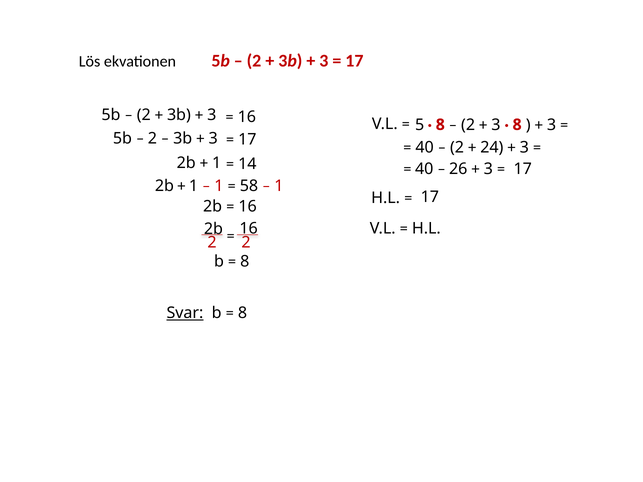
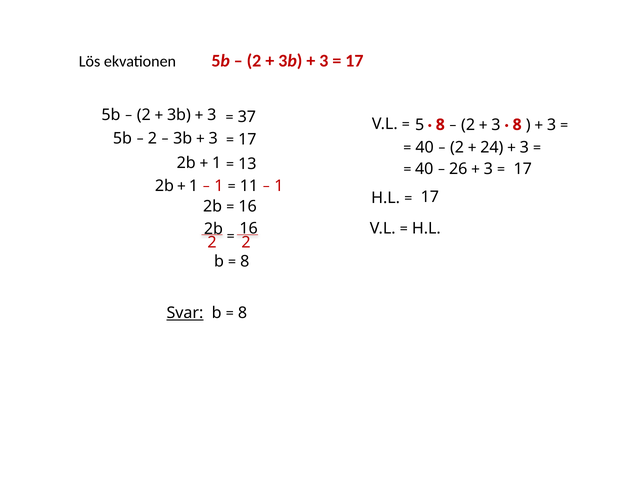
16: 16 -> 37 (247, 117)
14: 14 -> 13 (247, 164)
58: 58 -> 11 (249, 186)
